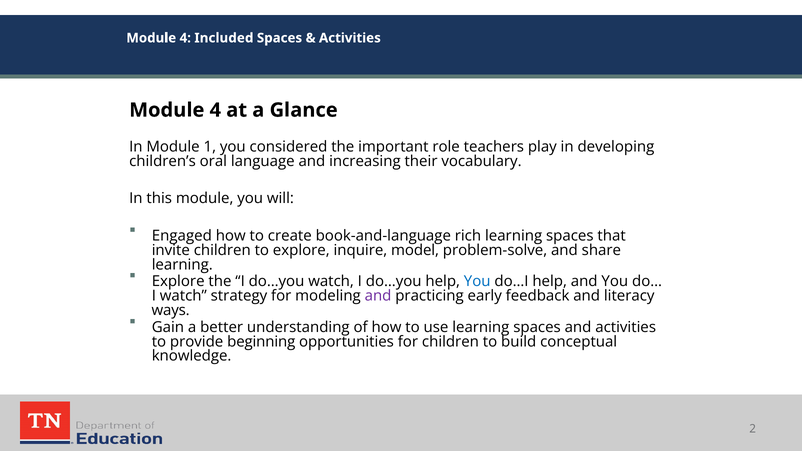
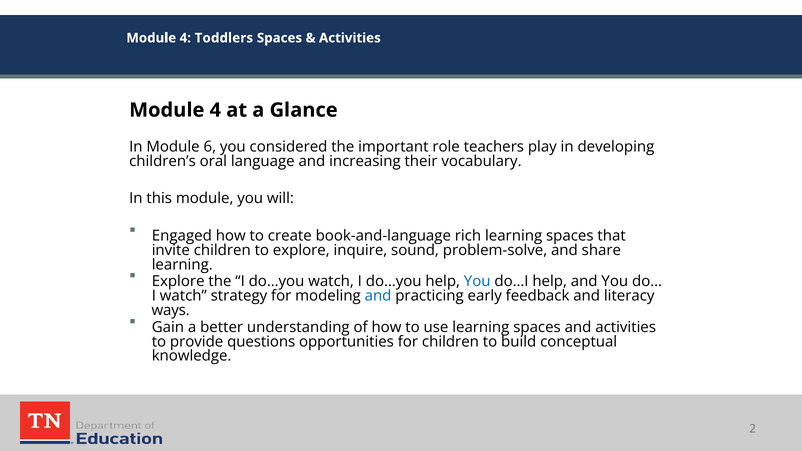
Included: Included -> Toddlers (224, 38)
1: 1 -> 6 (210, 147)
model: model -> sound (415, 250)
and colour: purple -> blue (378, 296)
beginning: beginning -> questions (261, 342)
